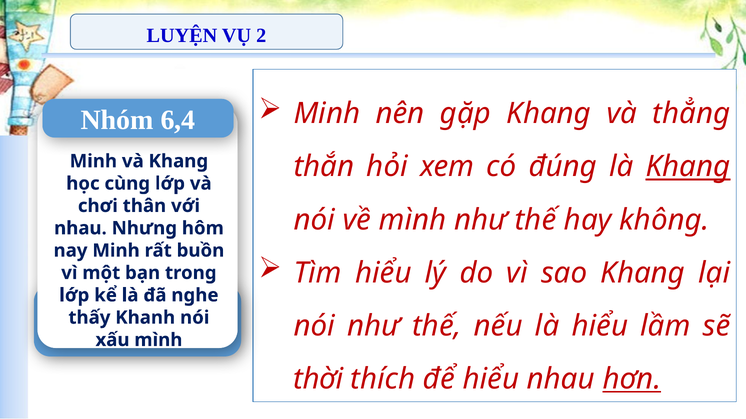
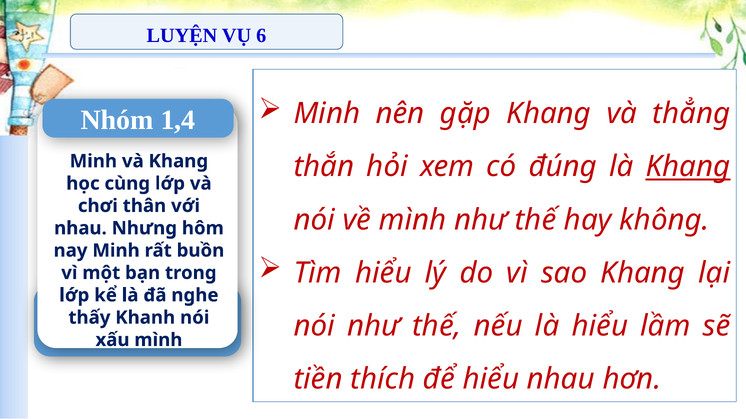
2: 2 -> 6 (261, 36)
6,4: 6,4 -> 1,4 (178, 120)
thời: thời -> tiền (318, 380)
hơn underline: present -> none (632, 380)
